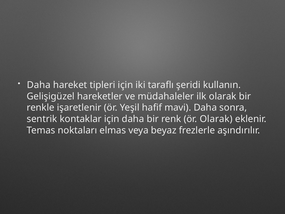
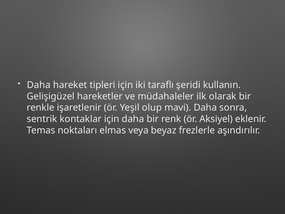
hafif: hafif -> olup (152, 108)
ör Olarak: Olarak -> Aksiyel (216, 119)
